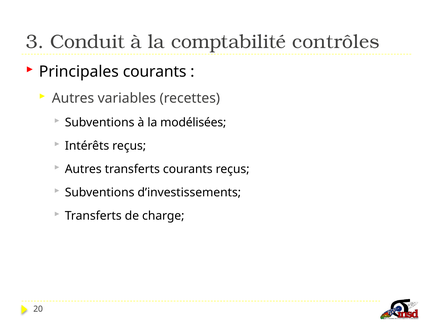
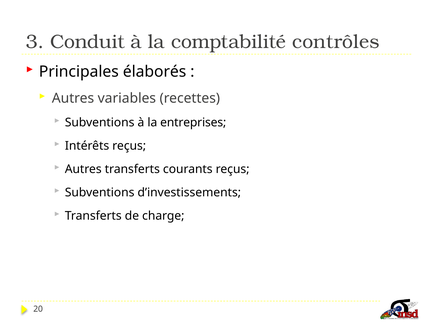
Principales courants: courants -> élaborés (155, 72)
modélisées: modélisées -> entreprises (193, 122)
